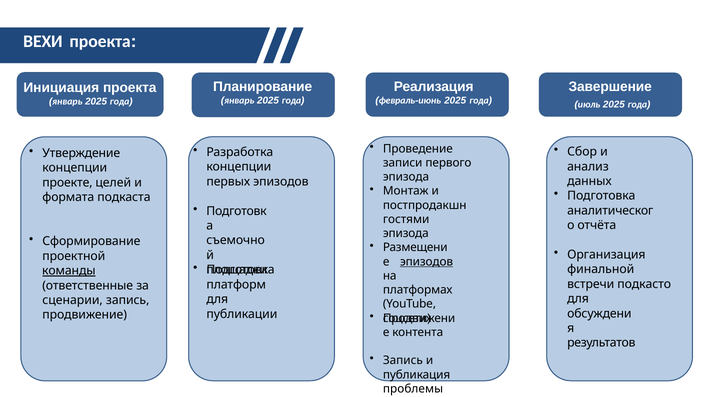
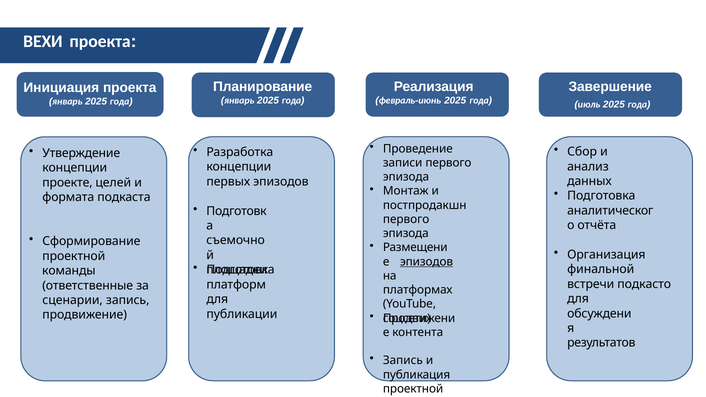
гостями: гостями -> первого (406, 219)
команды underline: present -> none (69, 271)
проблемы: проблемы -> проектной (413, 389)
